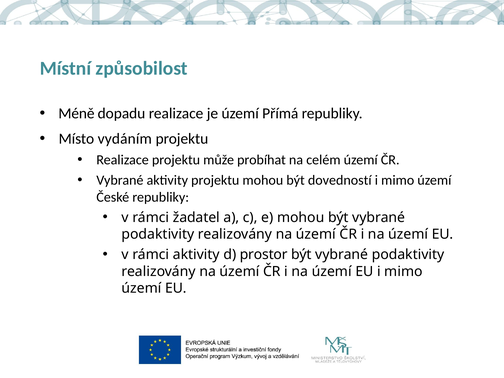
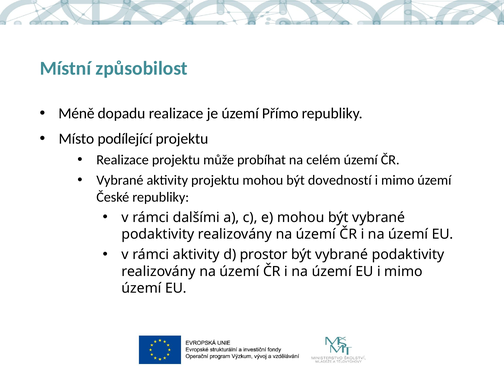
Přímá: Přímá -> Přímo (280, 113)
vydáním: vydáním -> podílející (125, 139)
žadatel: žadatel -> dalšími (196, 217)
